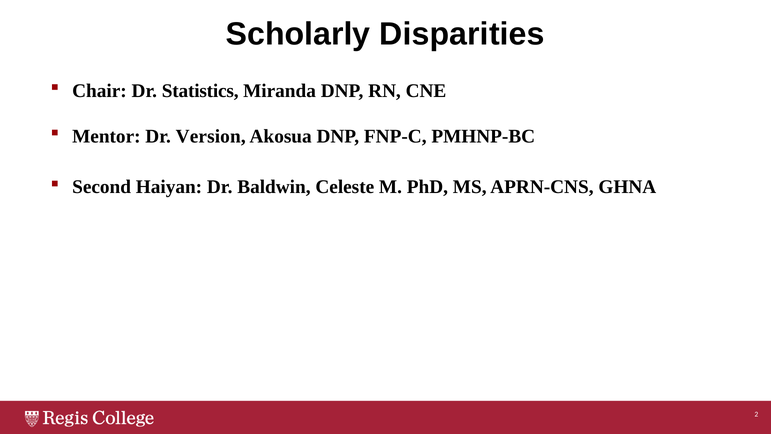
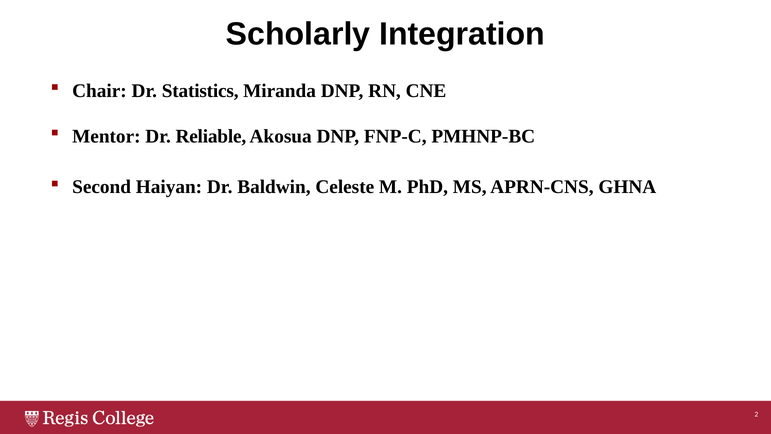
Disparities: Disparities -> Integration (462, 34)
Version: Version -> Reliable (211, 136)
